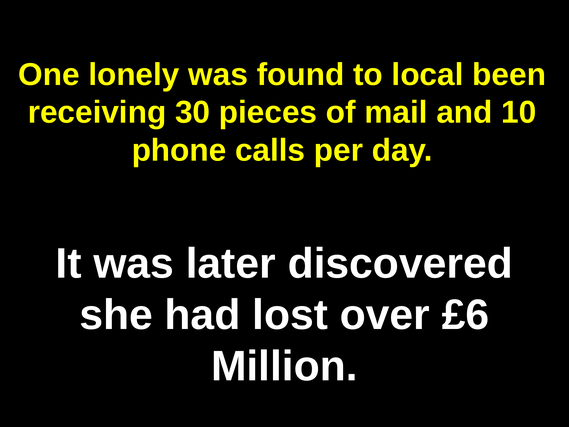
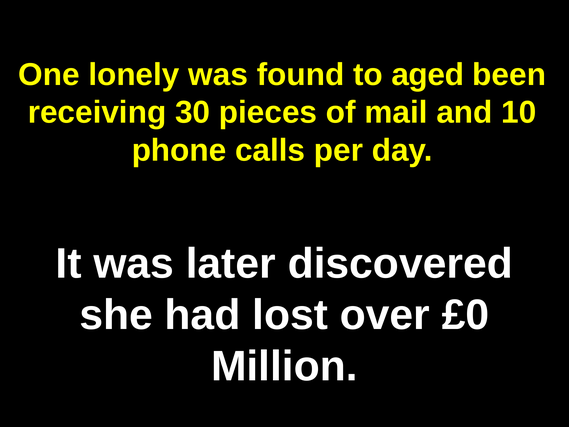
local: local -> aged (428, 75)
£6: £6 -> £0 (465, 315)
